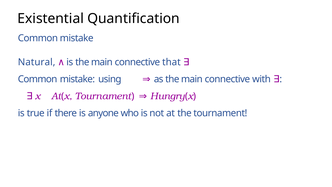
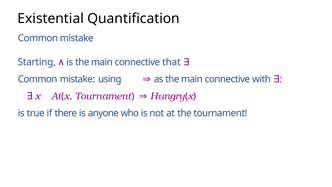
Natural: Natural -> Starting (37, 62)
